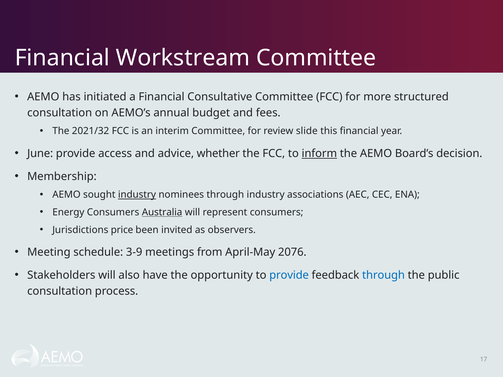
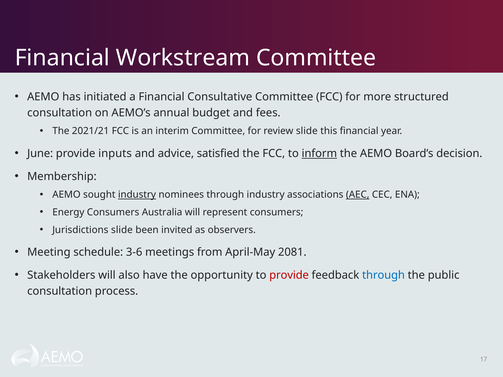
2021/32: 2021/32 -> 2021/21 (91, 131)
access: access -> inputs (115, 153)
whether: whether -> satisfied (218, 153)
AEC underline: none -> present (358, 195)
Australia underline: present -> none (162, 212)
Jurisdictions price: price -> slide (122, 230)
3-9: 3-9 -> 3-6 (134, 252)
2076: 2076 -> 2081 (292, 252)
provide colour: blue -> red (289, 275)
